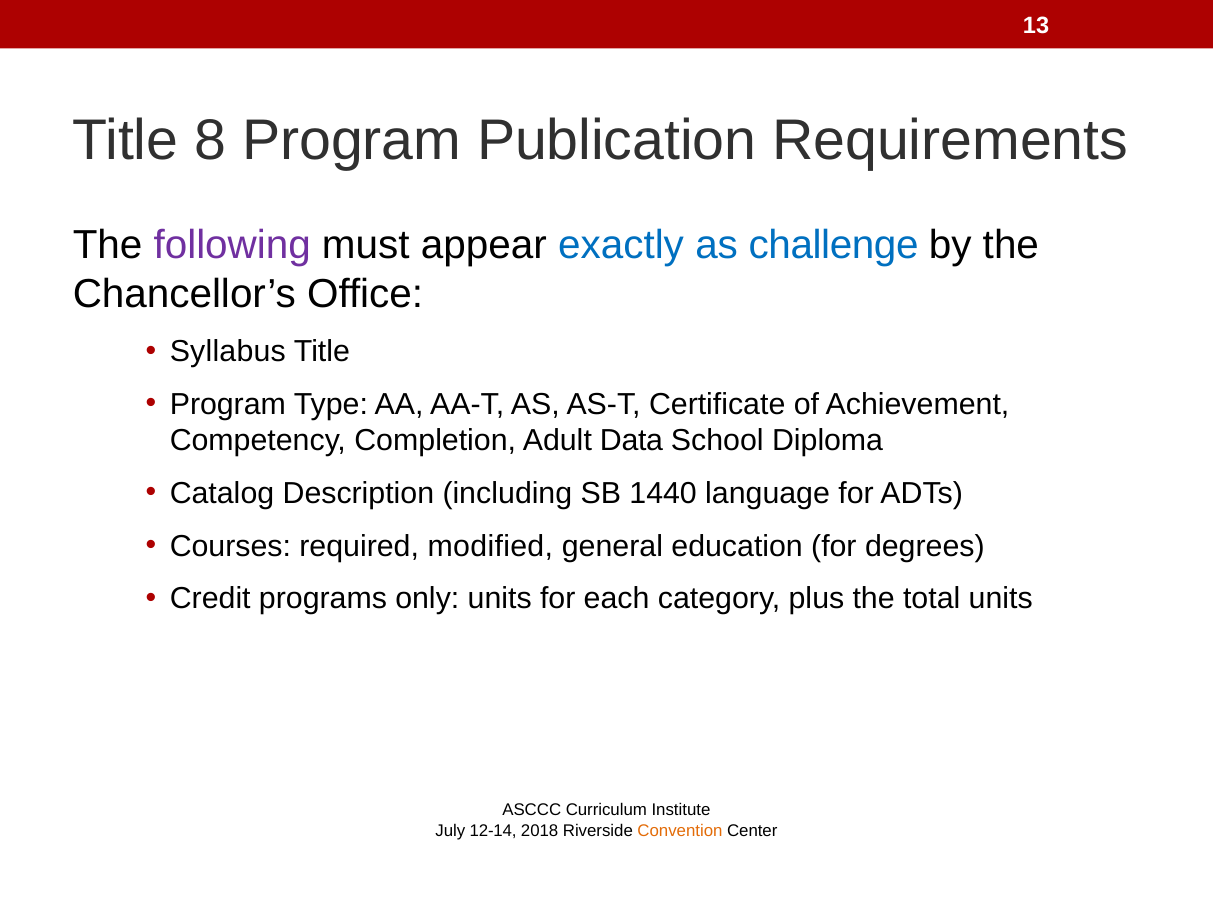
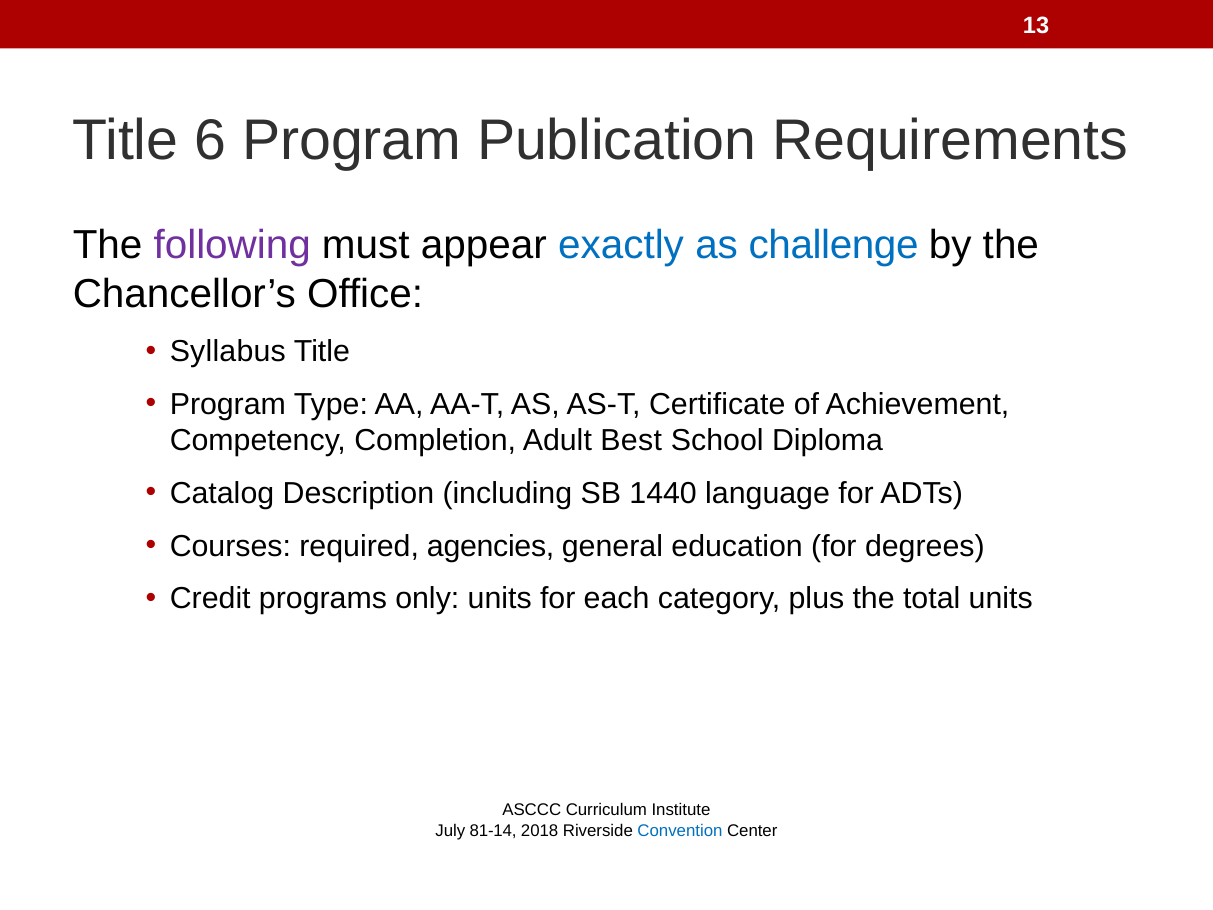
8: 8 -> 6 (210, 140)
Data: Data -> Best (631, 441)
modified: modified -> agencies (491, 546)
12-14: 12-14 -> 81-14 (493, 830)
Convention colour: orange -> blue (680, 830)
